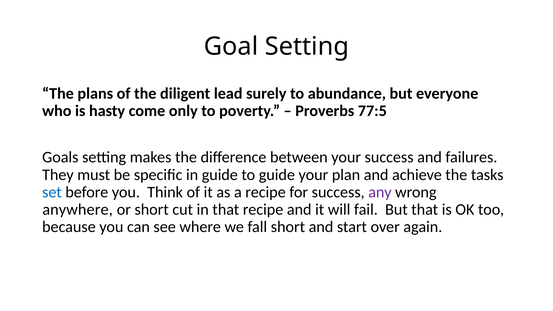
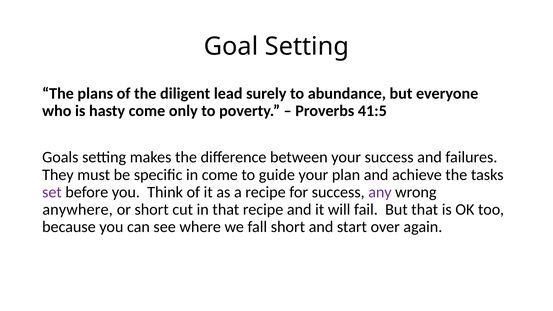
77:5: 77:5 -> 41:5 (372, 111)
in guide: guide -> come (220, 175)
set colour: blue -> purple (52, 192)
